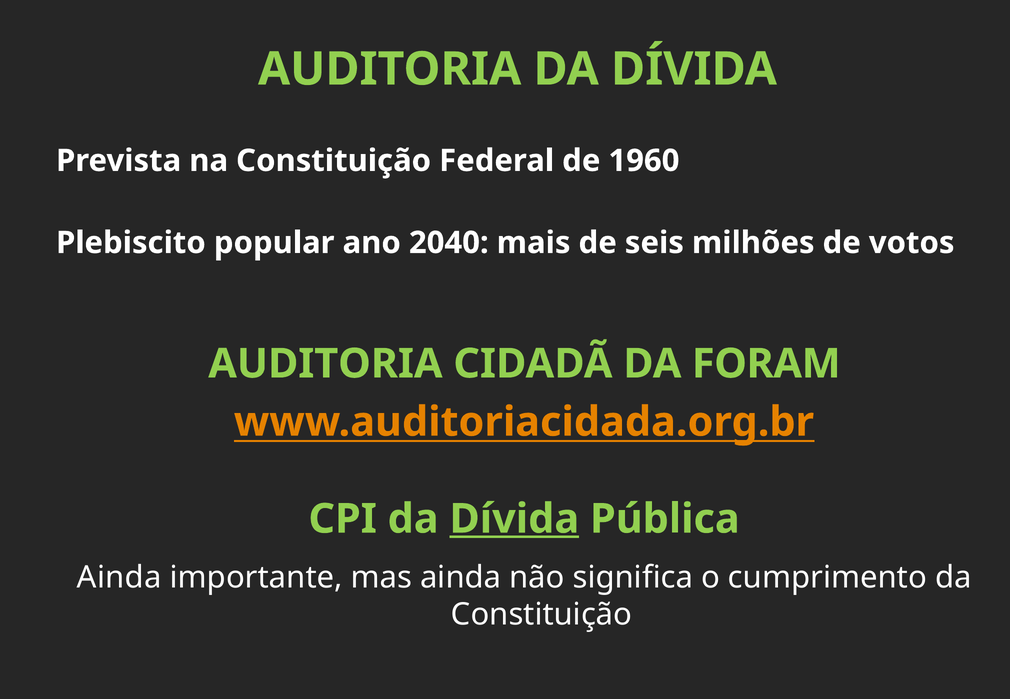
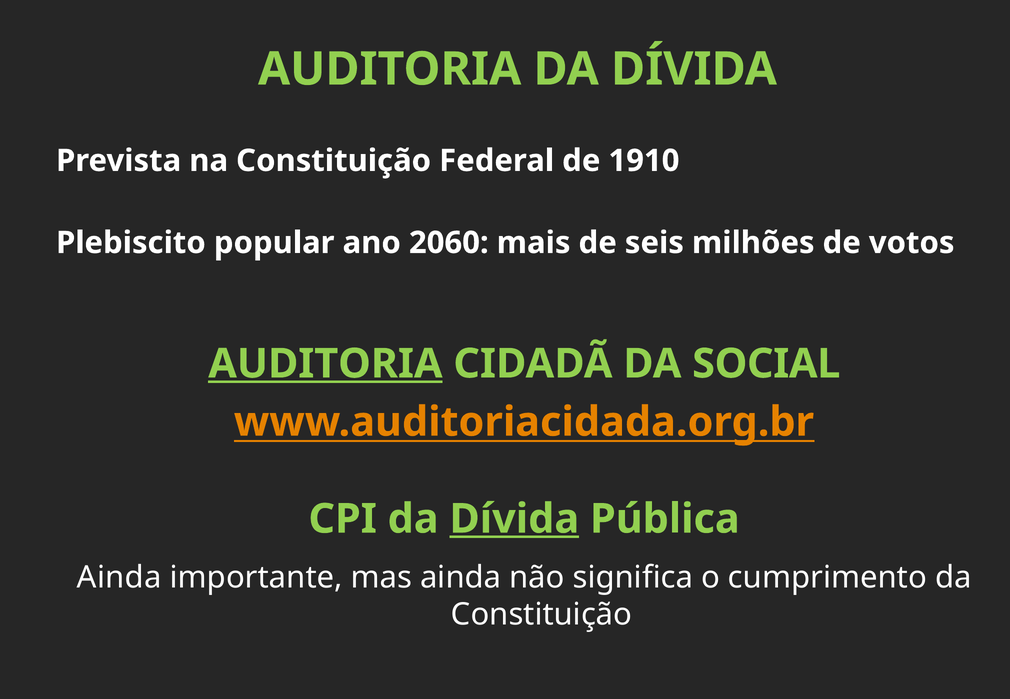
1960: 1960 -> 1910 (644, 161)
2040: 2040 -> 2060 (449, 243)
AUDITORIA underline: none -> present (325, 364)
FORAM: FORAM -> SOCIAL (766, 364)
